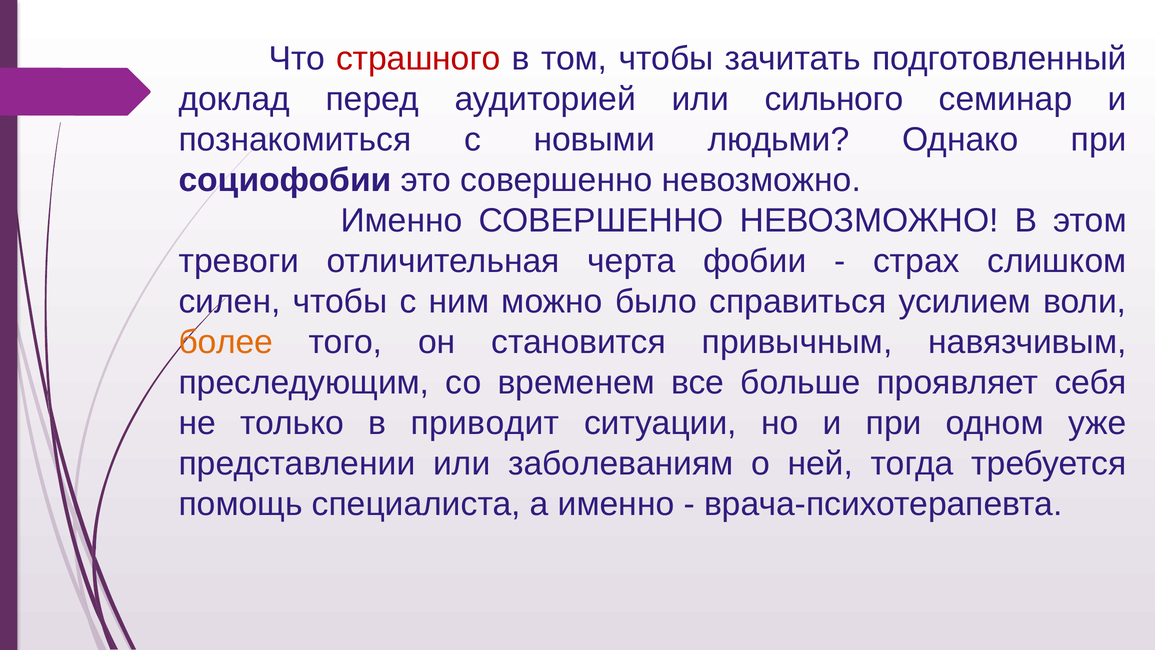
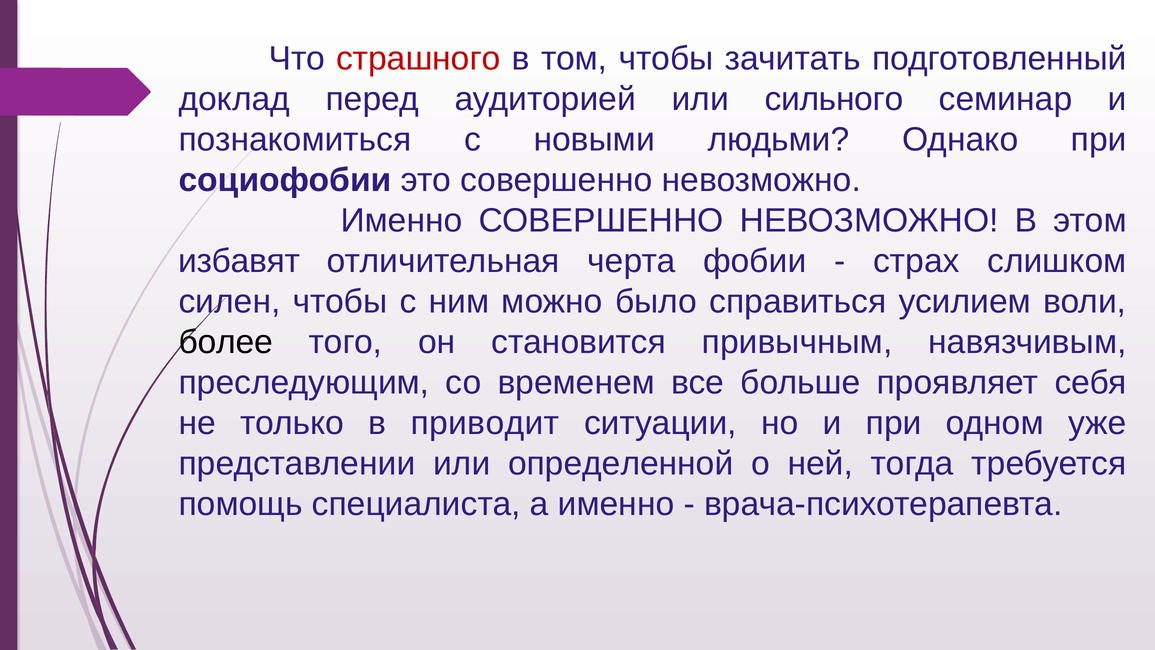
тревоги: тревоги -> избавят (239, 261)
более colour: orange -> black (226, 342)
заболеваниям: заболеваниям -> определенной (621, 463)
